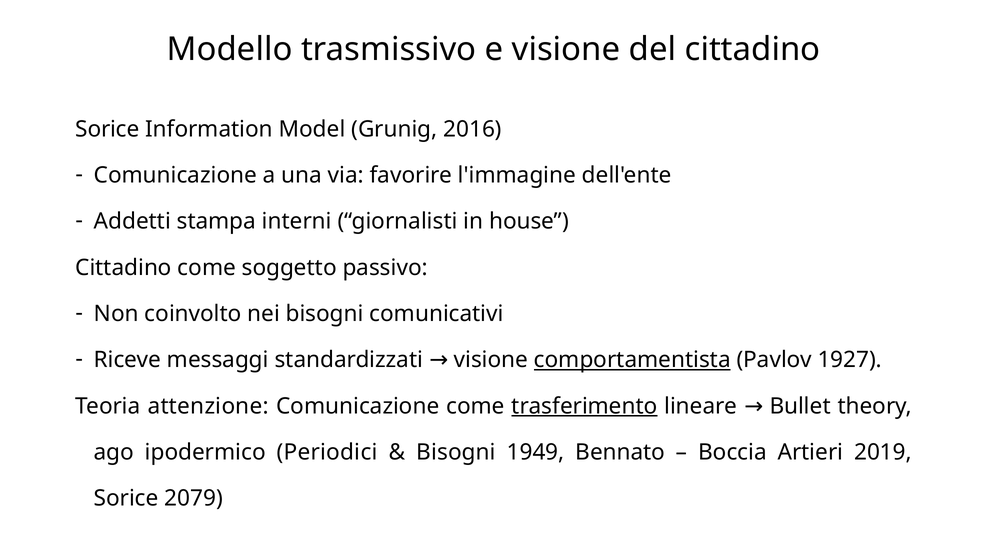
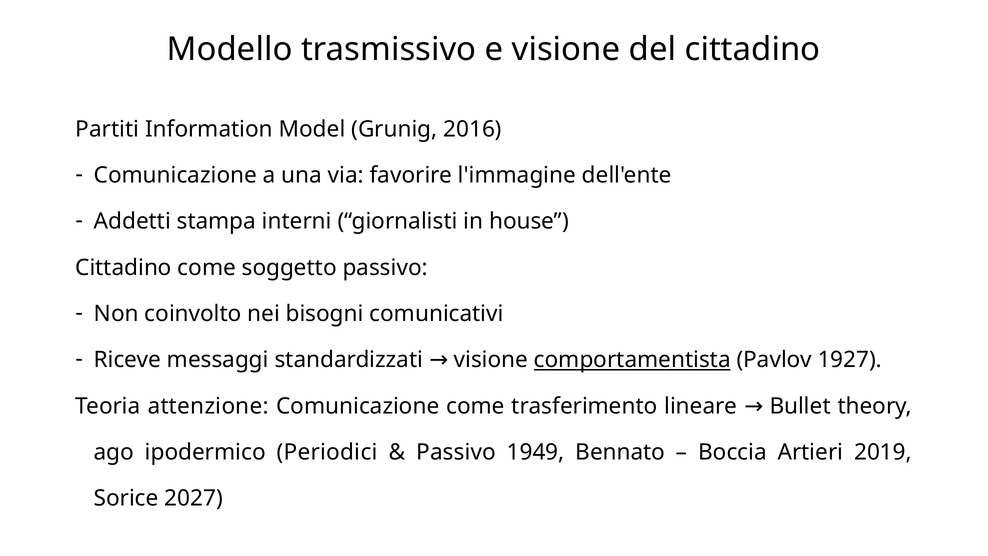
Sorice: Sorice -> Partiti (107, 129)
trasferimento underline: present -> none (584, 406)
Bisogni: Bisogni -> Passivo (456, 452)
2079: 2079 -> 2027 (194, 498)
